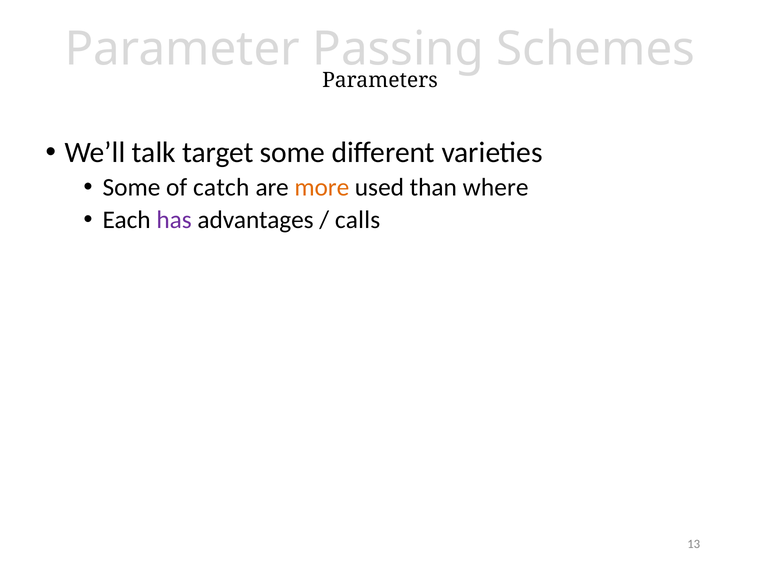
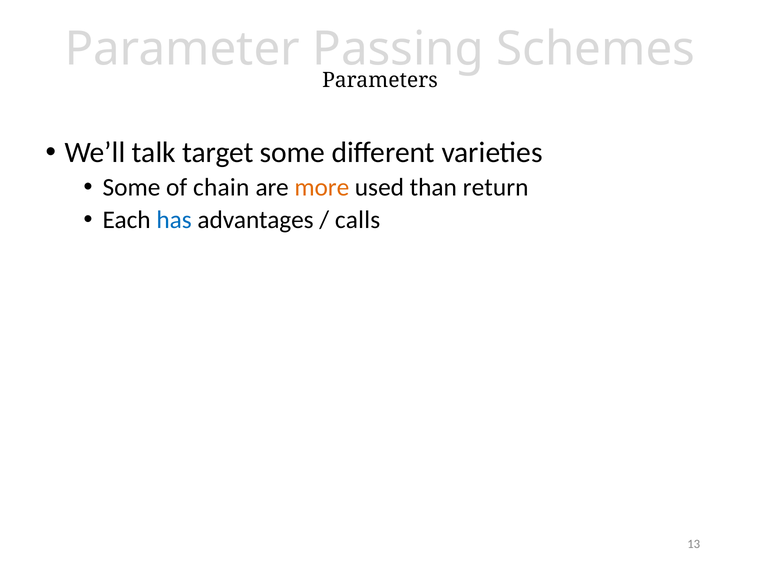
catch: catch -> chain (221, 187)
where: where -> return (496, 187)
has colour: purple -> blue (174, 220)
